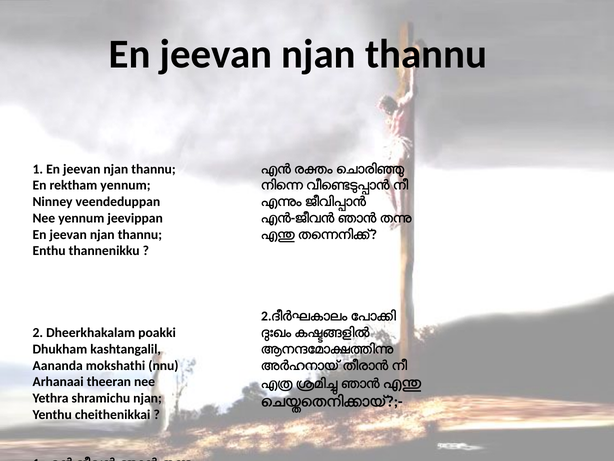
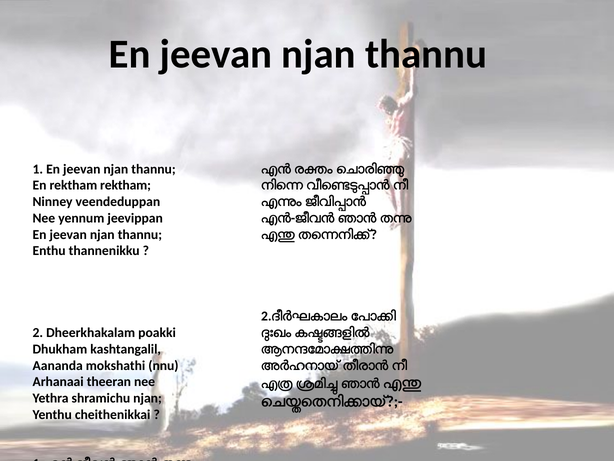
rektham yennum: yennum -> rektham (126, 185)
